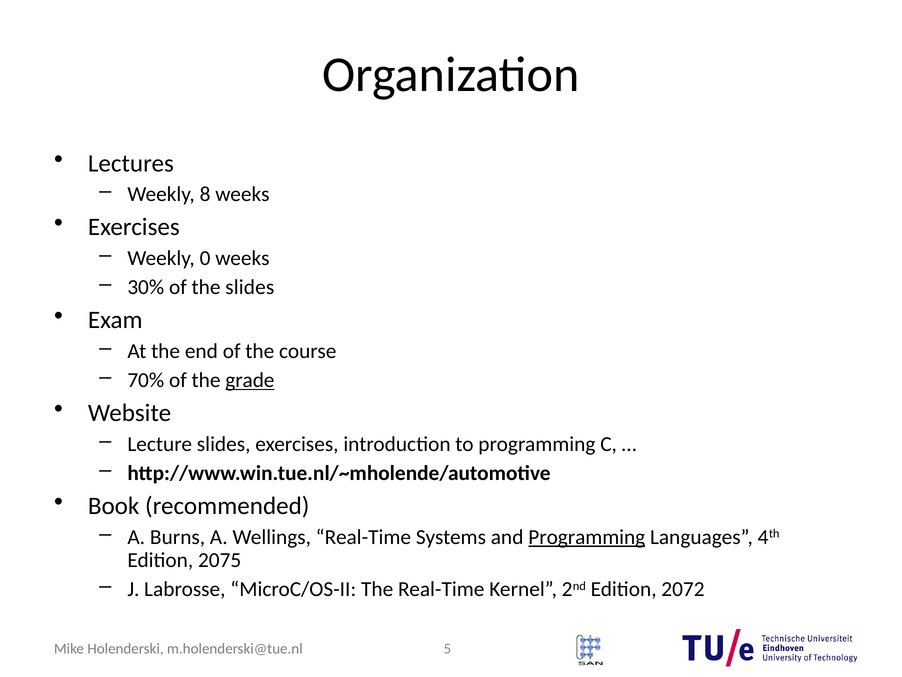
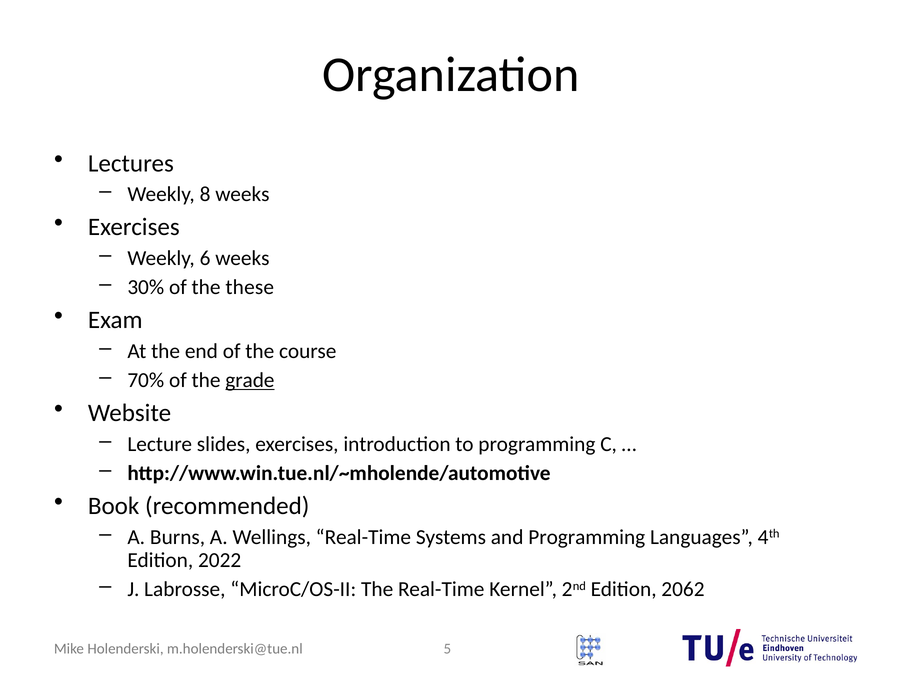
0: 0 -> 6 (205, 258)
the slides: slides -> these (250, 287)
Programming underline: present -> none (587, 537)
2075: 2075 -> 2022 (220, 560)
2072: 2072 -> 2062 (683, 589)
